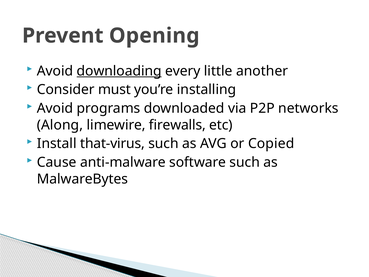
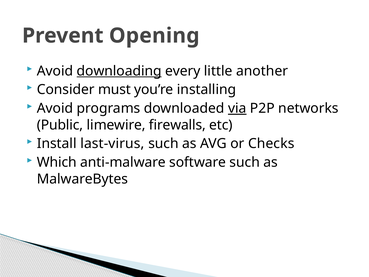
via underline: none -> present (237, 108)
Along: Along -> Public (60, 125)
that-virus: that-virus -> last-virus (112, 143)
Copied: Copied -> Checks (271, 143)
Cause: Cause -> Which (57, 162)
